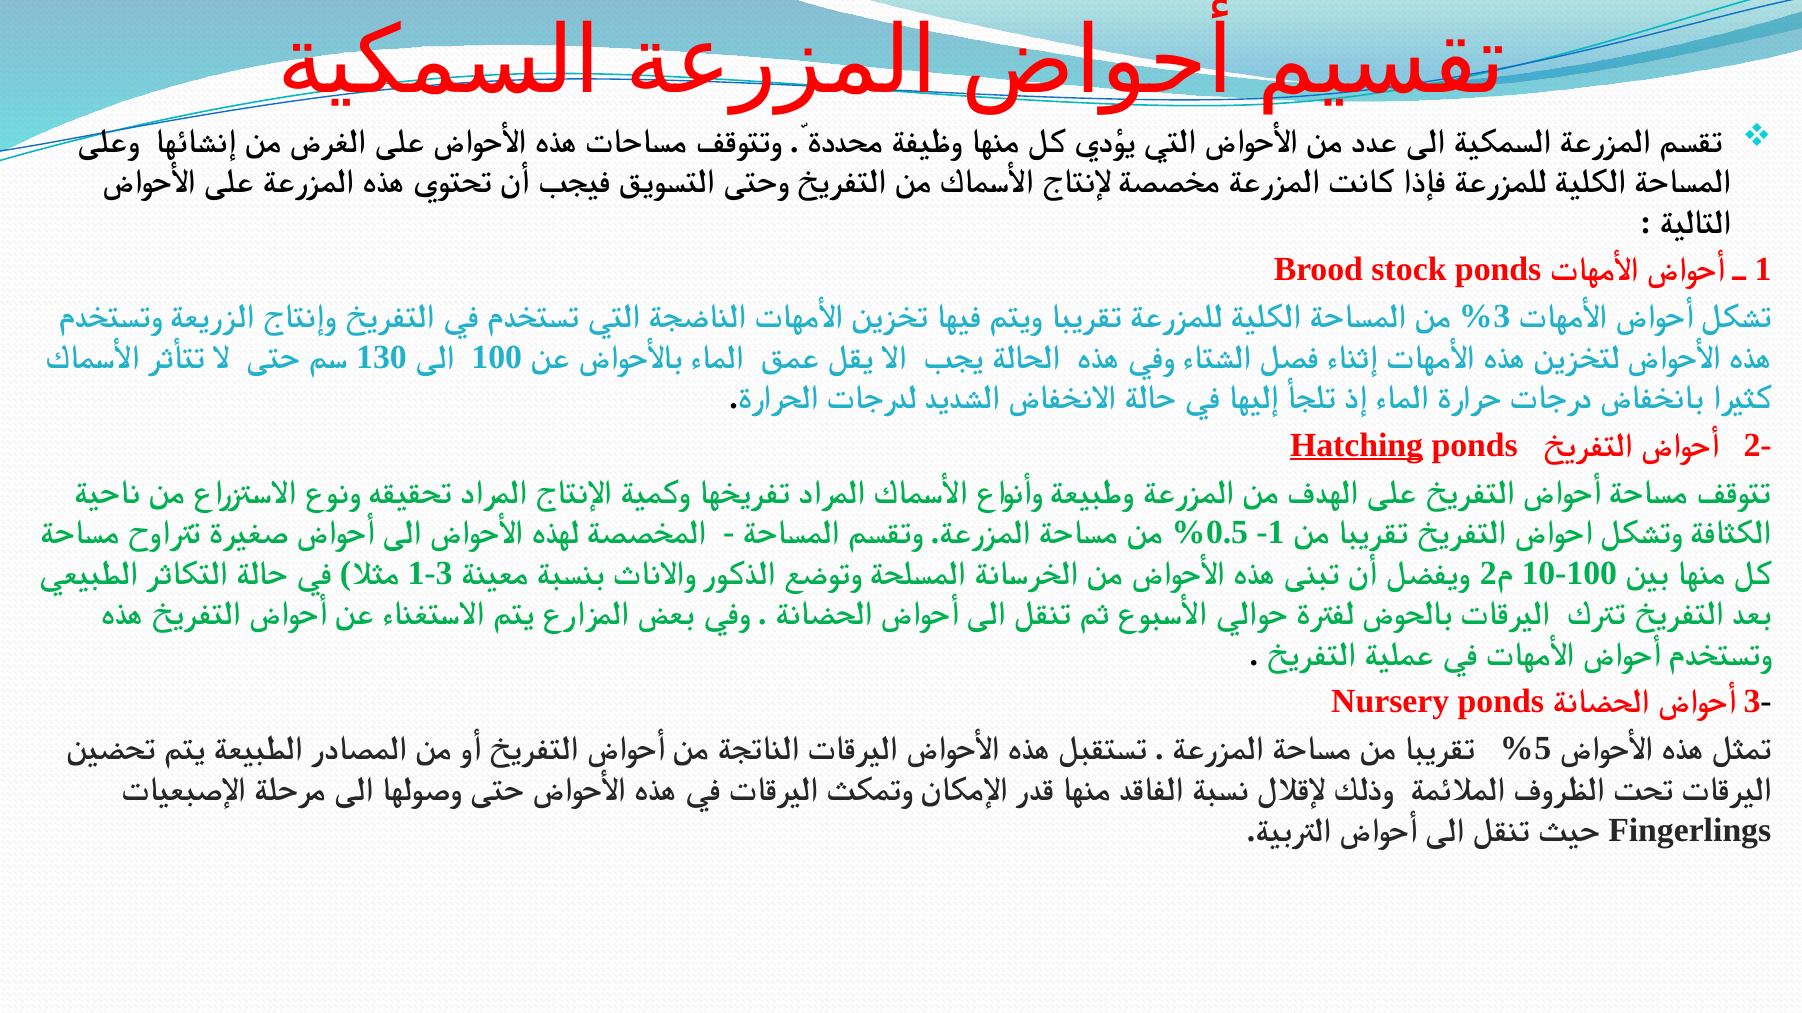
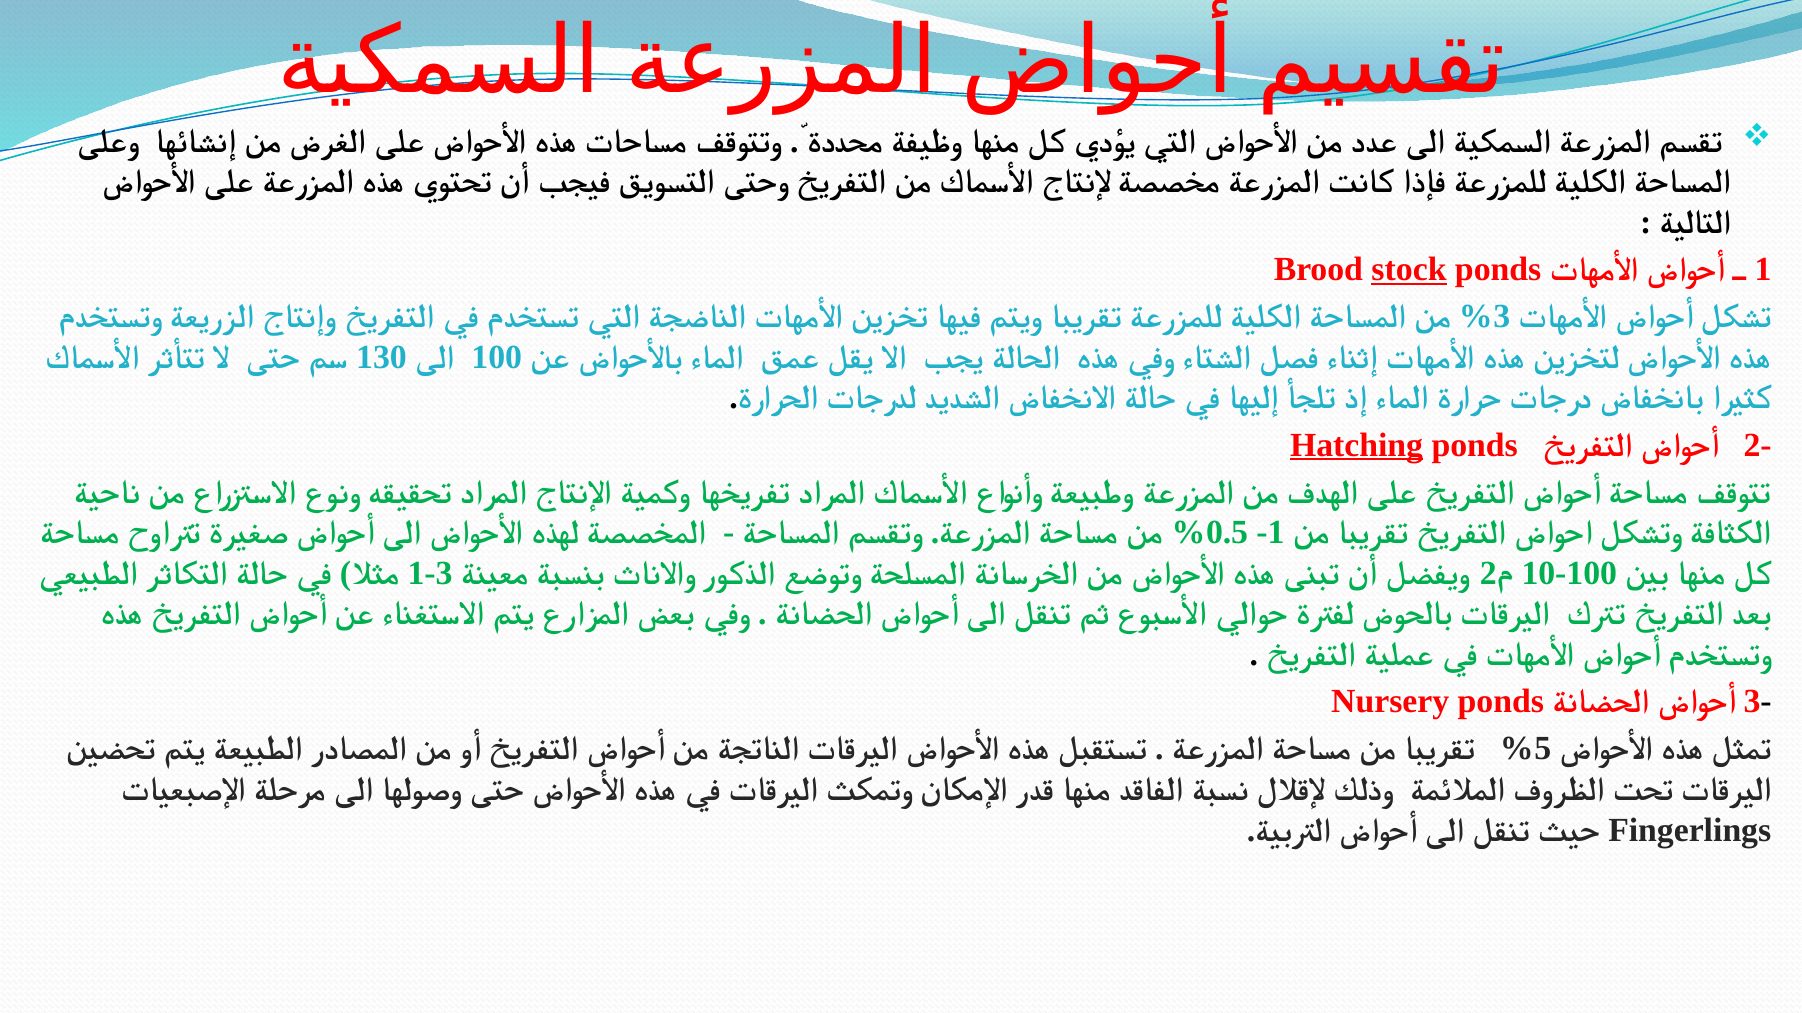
stock underline: none -> present (1409, 270)
